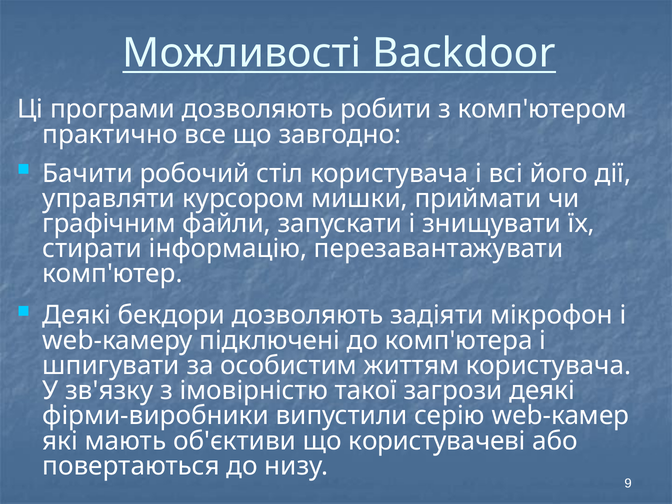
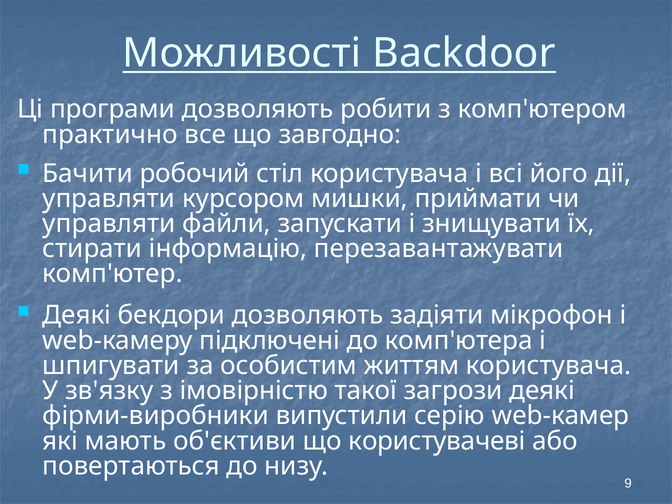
графічним: графічним -> управляти (109, 224)
